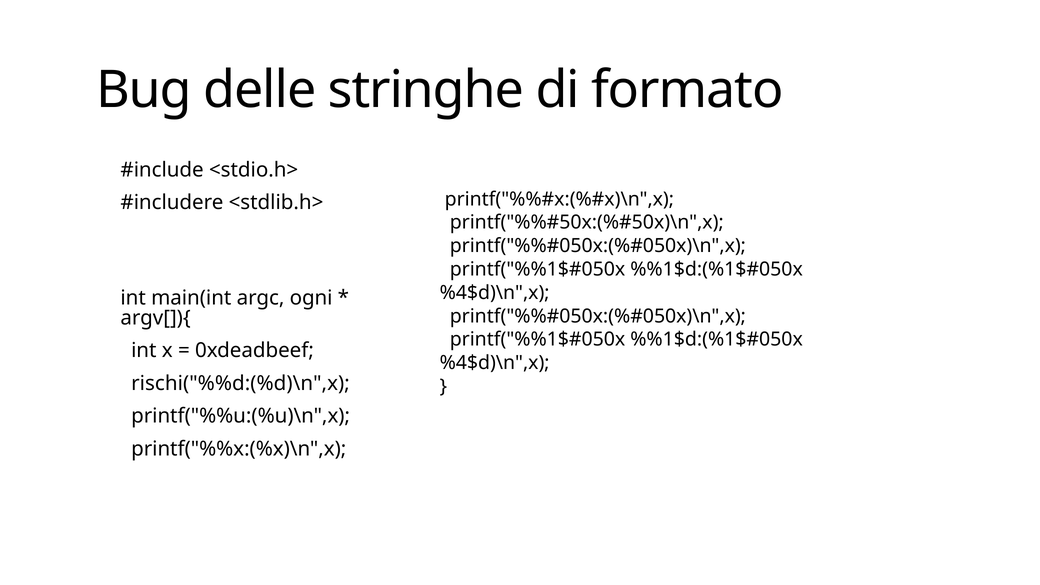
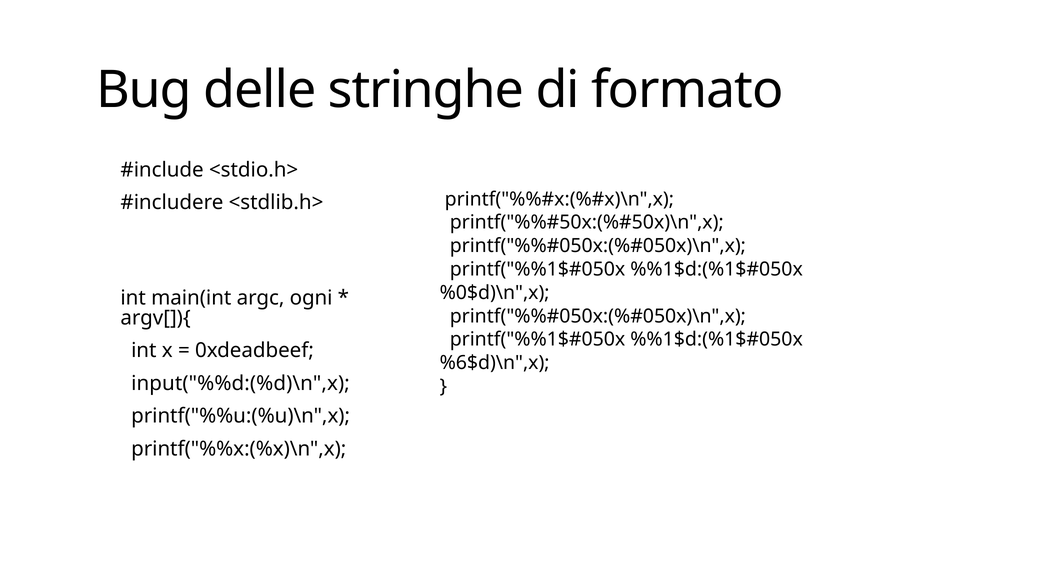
%4$d)\n",x: %4$d)\n",x -> %0$d)\n",x (495, 293)
%4$d)\n",x: %4$d)\n",x -> %6$d)\n",x (495, 363)
rischi("%%d:(%d)\n",x: rischi("%%d:(%d)\n",x -> input("%%d:(%d)\n",x (240, 383)
